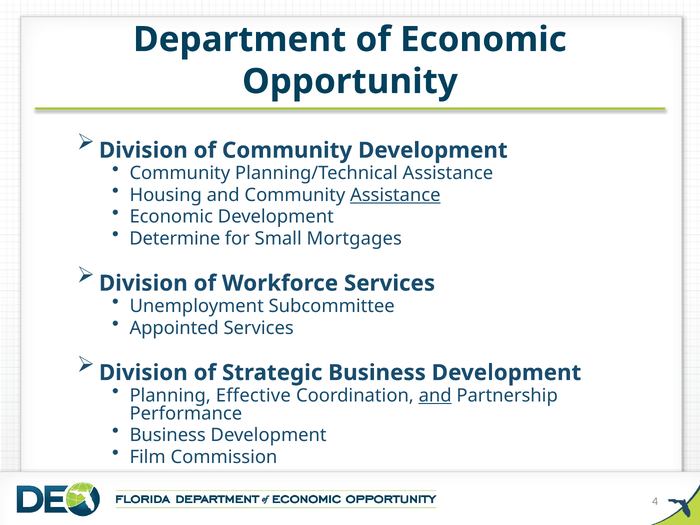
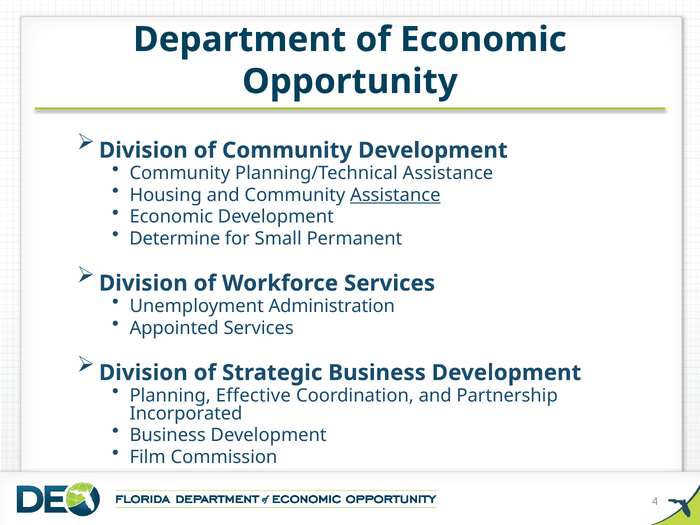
Mortgages: Mortgages -> Permanent (354, 239)
Subcommittee: Subcommittee -> Administration (332, 306)
and underline: present -> none (435, 396)
Performance: Performance -> Incorporated (186, 413)
